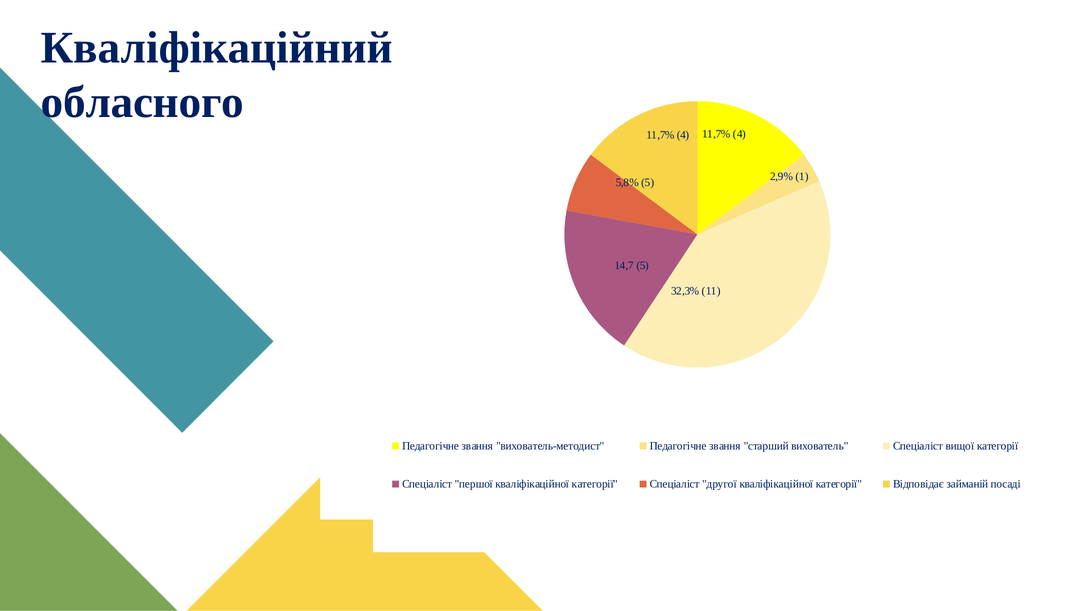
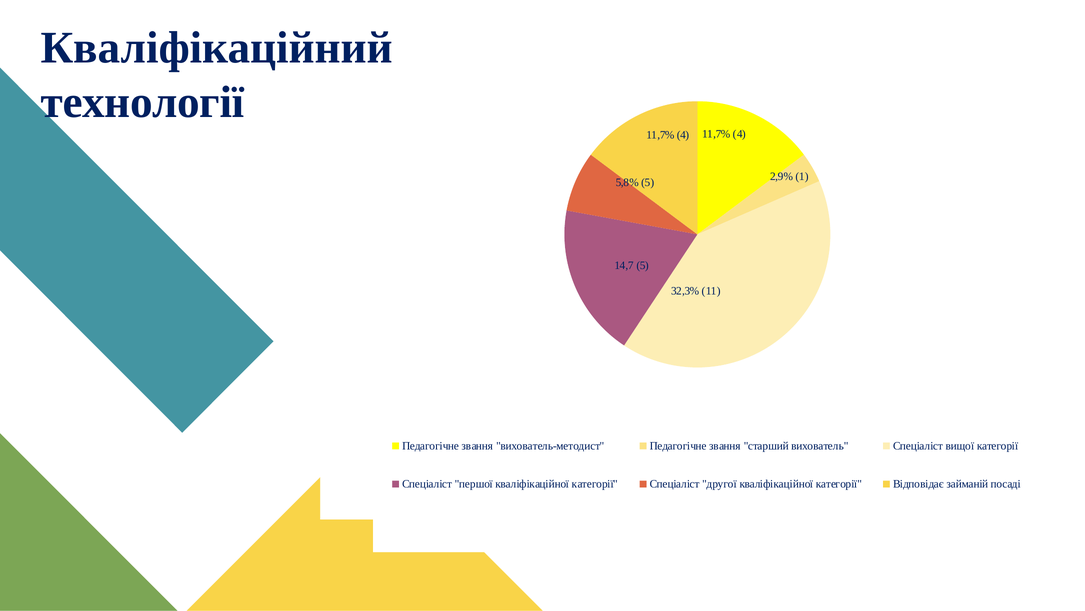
обласного: обласного -> технології (142, 102)
